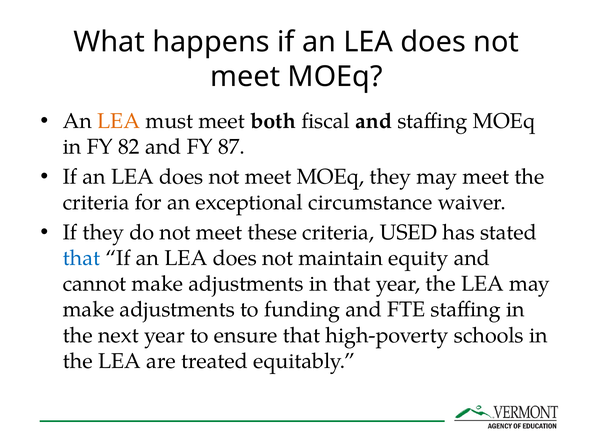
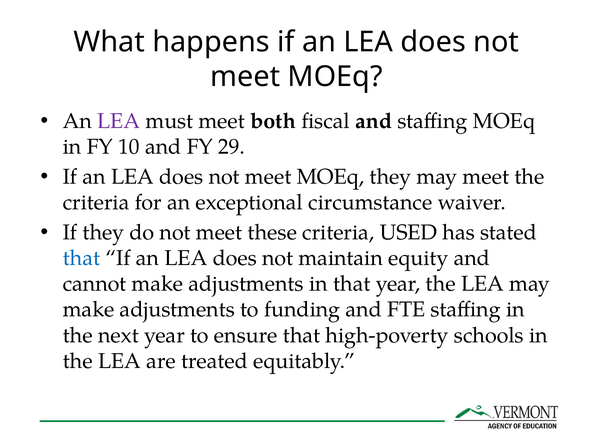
LEA colour: orange -> purple (119, 121)
82: 82 -> 10 (129, 147)
87: 87 -> 29 (232, 147)
